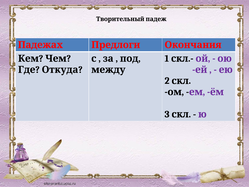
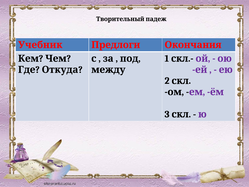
Падежах: Падежах -> Учебник (40, 45)
